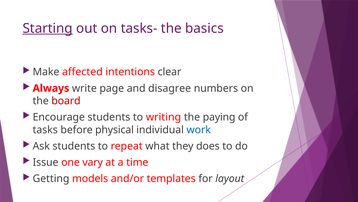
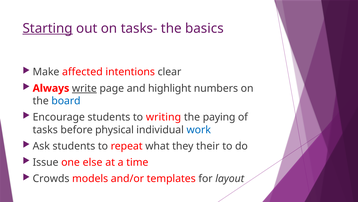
write underline: none -> present (84, 88)
disagree: disagree -> highlight (170, 88)
board colour: red -> blue (66, 101)
does: does -> their (208, 146)
vary: vary -> else (93, 162)
Getting: Getting -> Crowds (51, 178)
